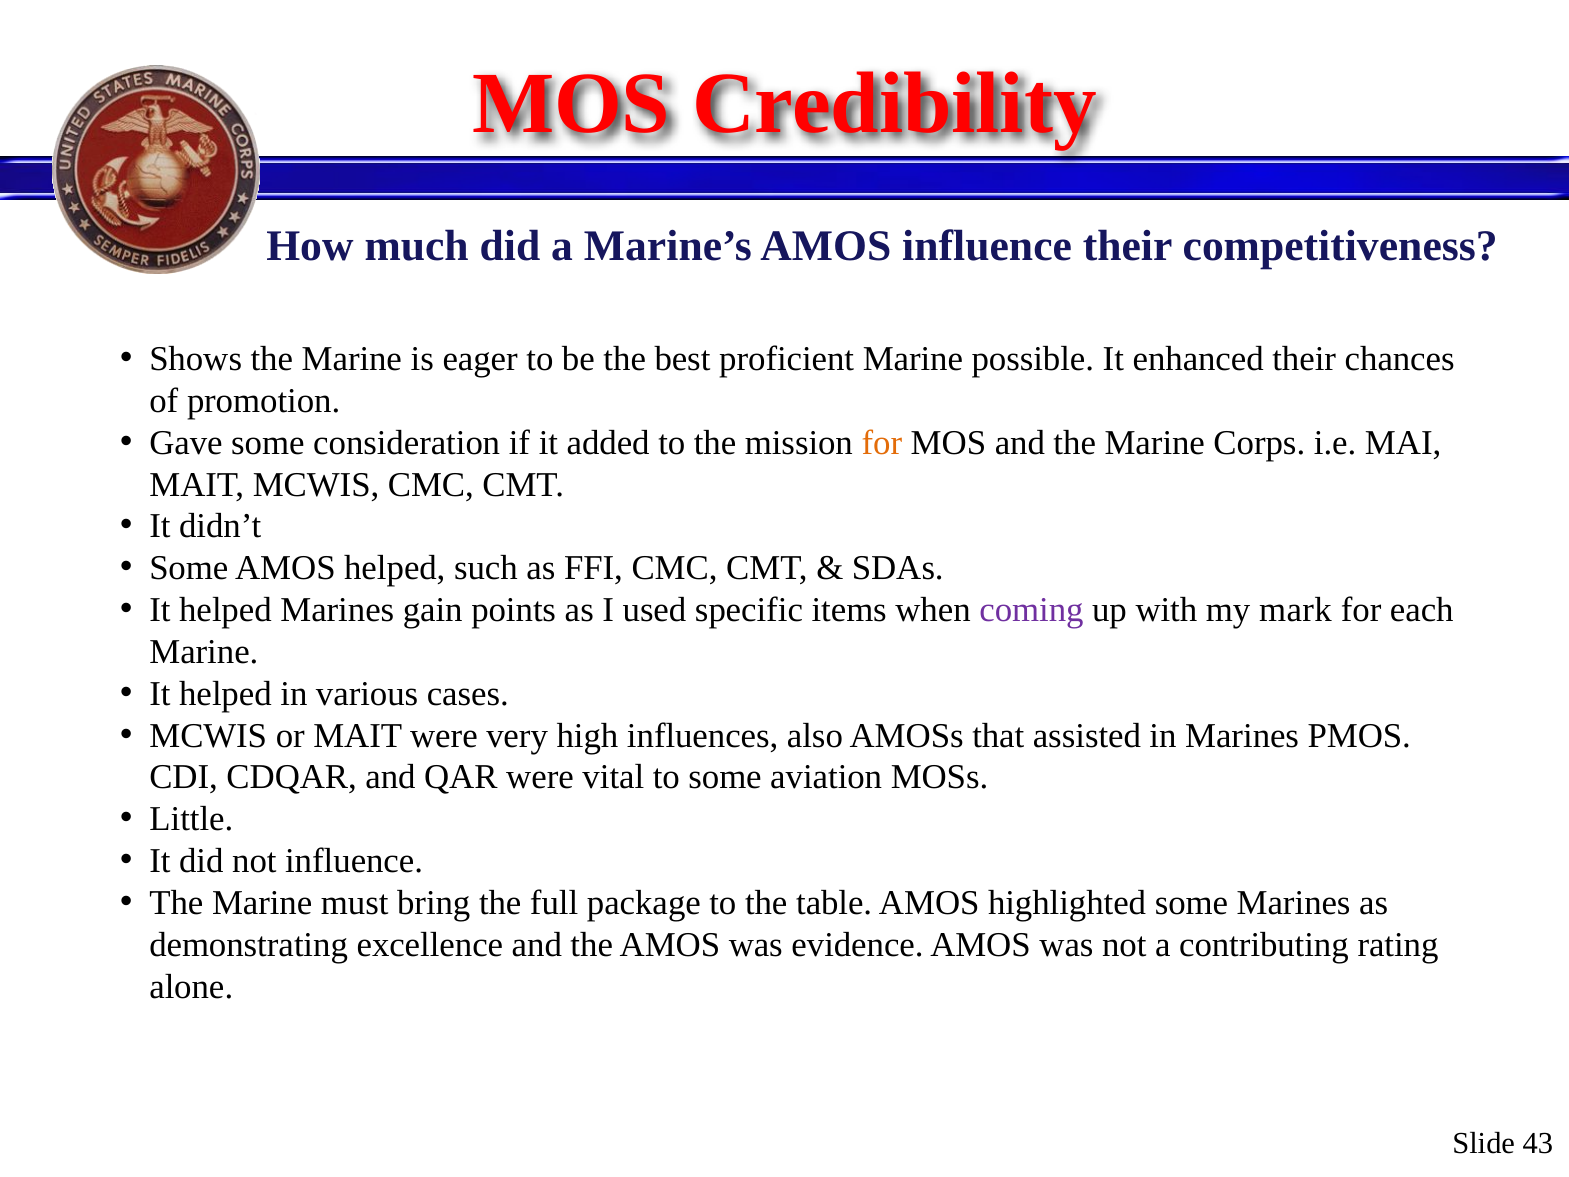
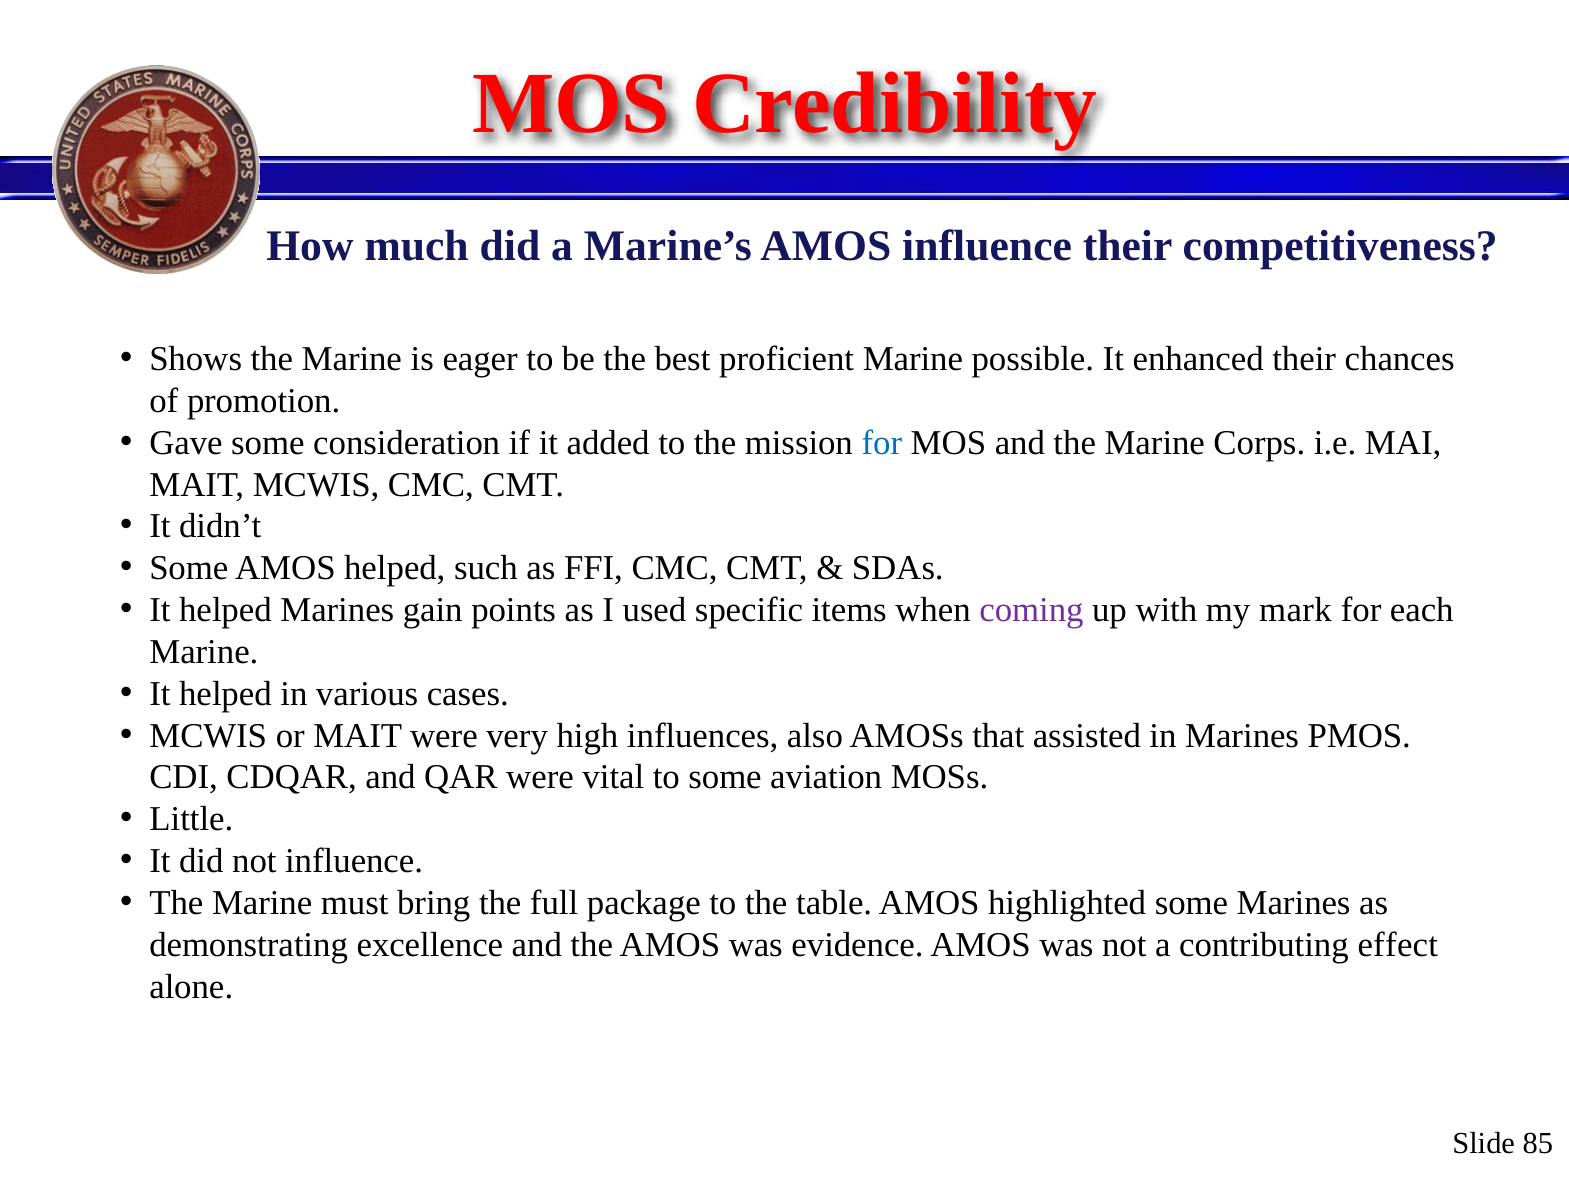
for colour: orange -> blue (882, 443)
rating: rating -> effect (1398, 944)
43: 43 -> 85 (1538, 1143)
